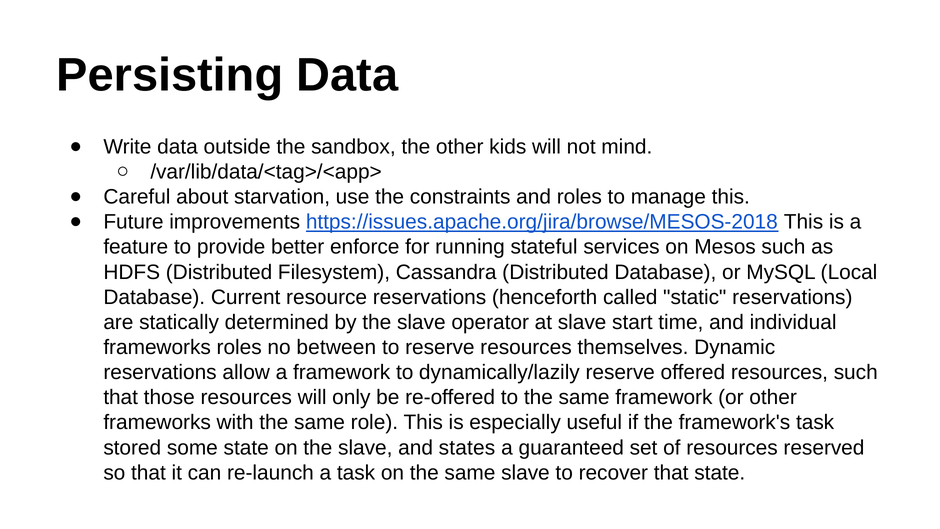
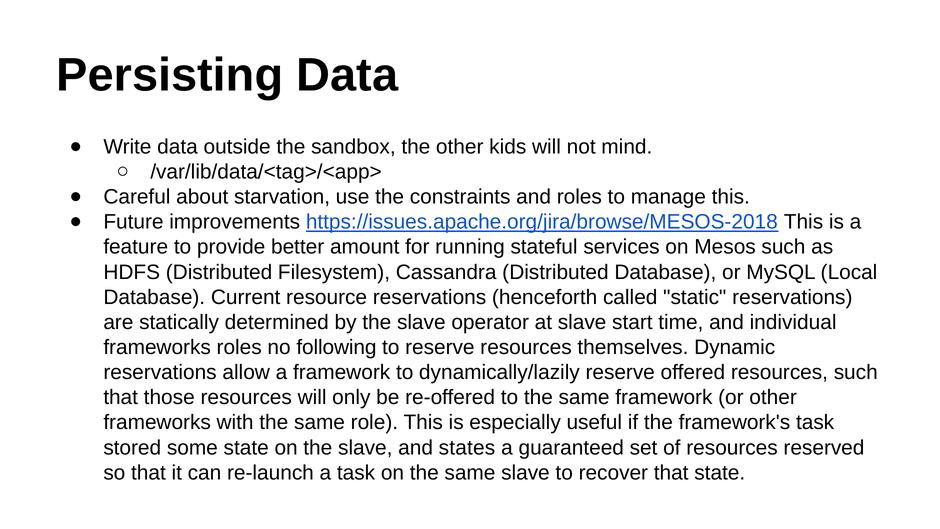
enforce: enforce -> amount (365, 247)
between: between -> following (336, 347)
